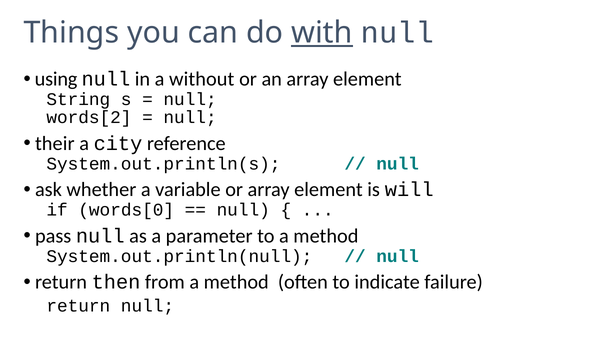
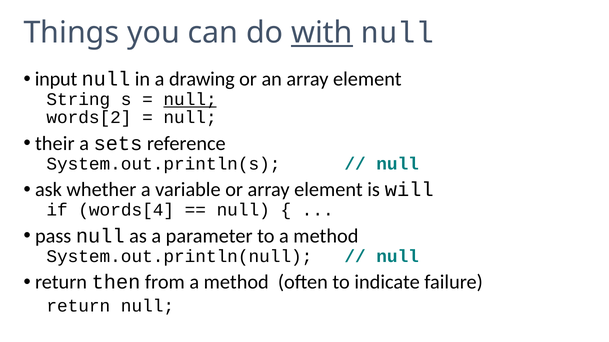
using: using -> input (56, 79)
without: without -> drawing (202, 79)
null underline: none -> present (190, 100)
city: city -> sets (118, 144)
words[0: words[0 -> words[4 (126, 210)
